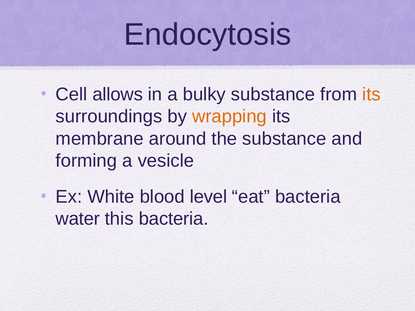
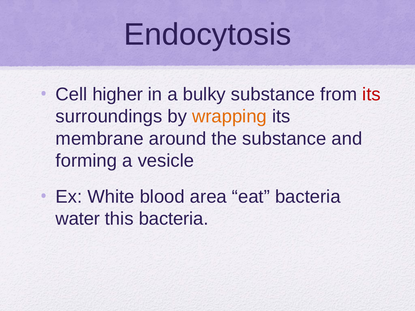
allows: allows -> higher (118, 94)
its colour: orange -> red (371, 94)
level: level -> area (208, 197)
